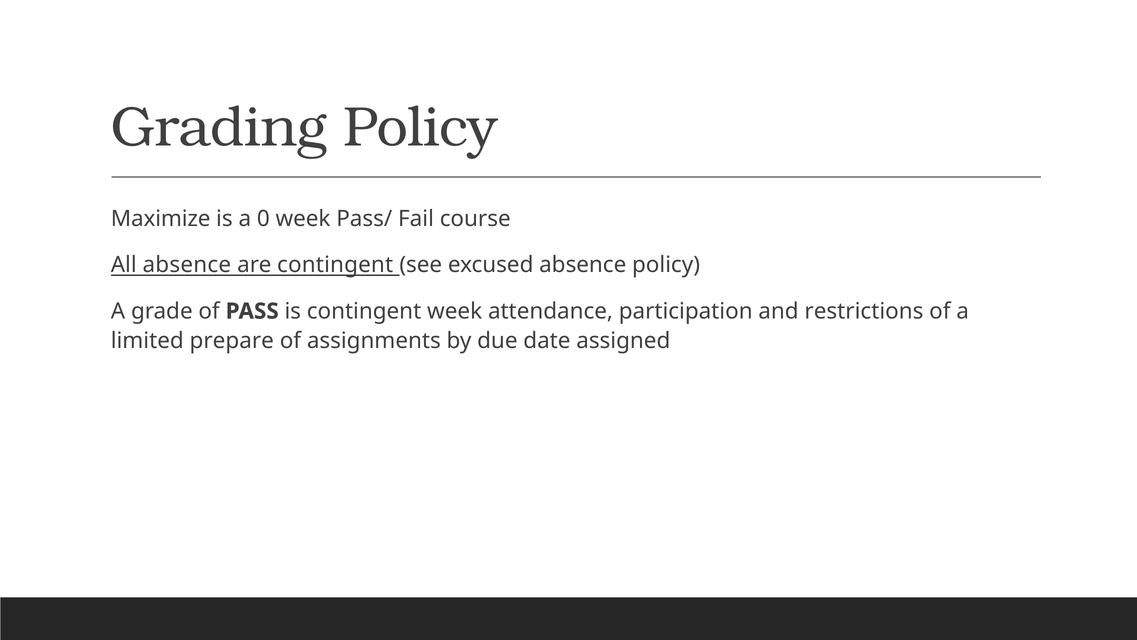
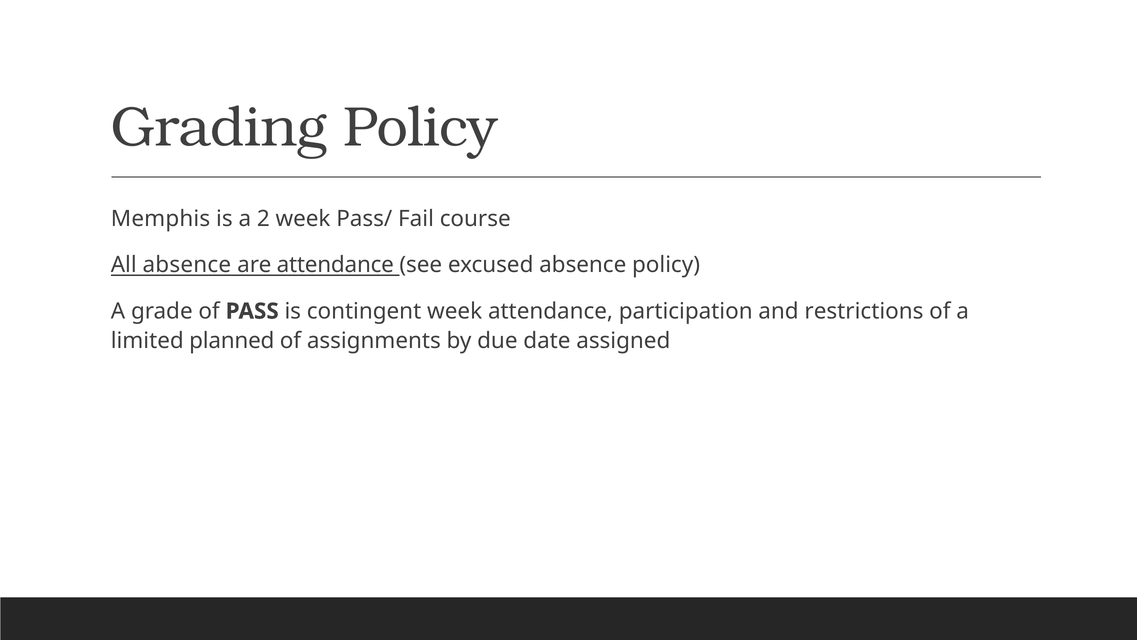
Maximize: Maximize -> Memphis (161, 219)
0: 0 -> 2 (263, 219)
are contingent: contingent -> attendance (335, 265)
prepare: prepare -> planned (232, 341)
